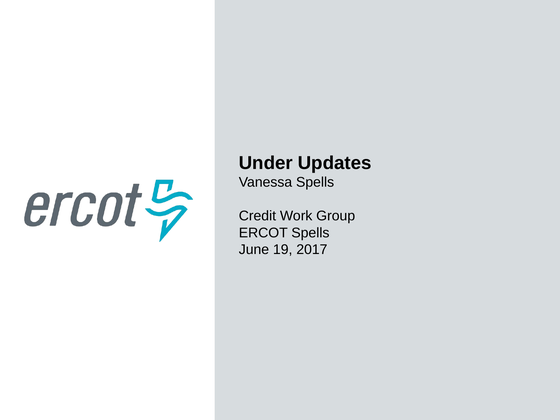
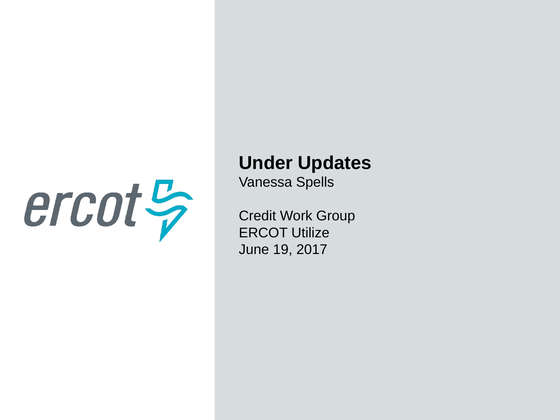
ERCOT Spells: Spells -> Utilize (310, 233)
